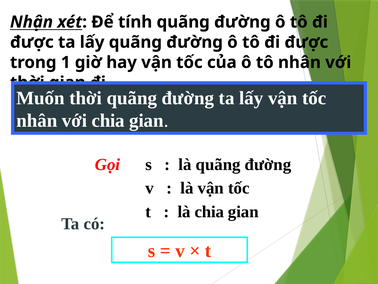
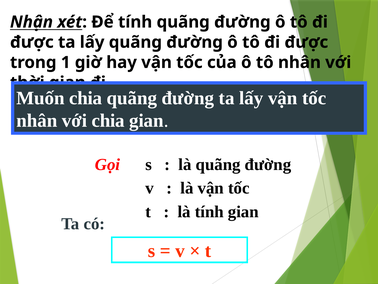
thời: thời -> chia (86, 98)
là chia: chia -> tính (209, 211)
